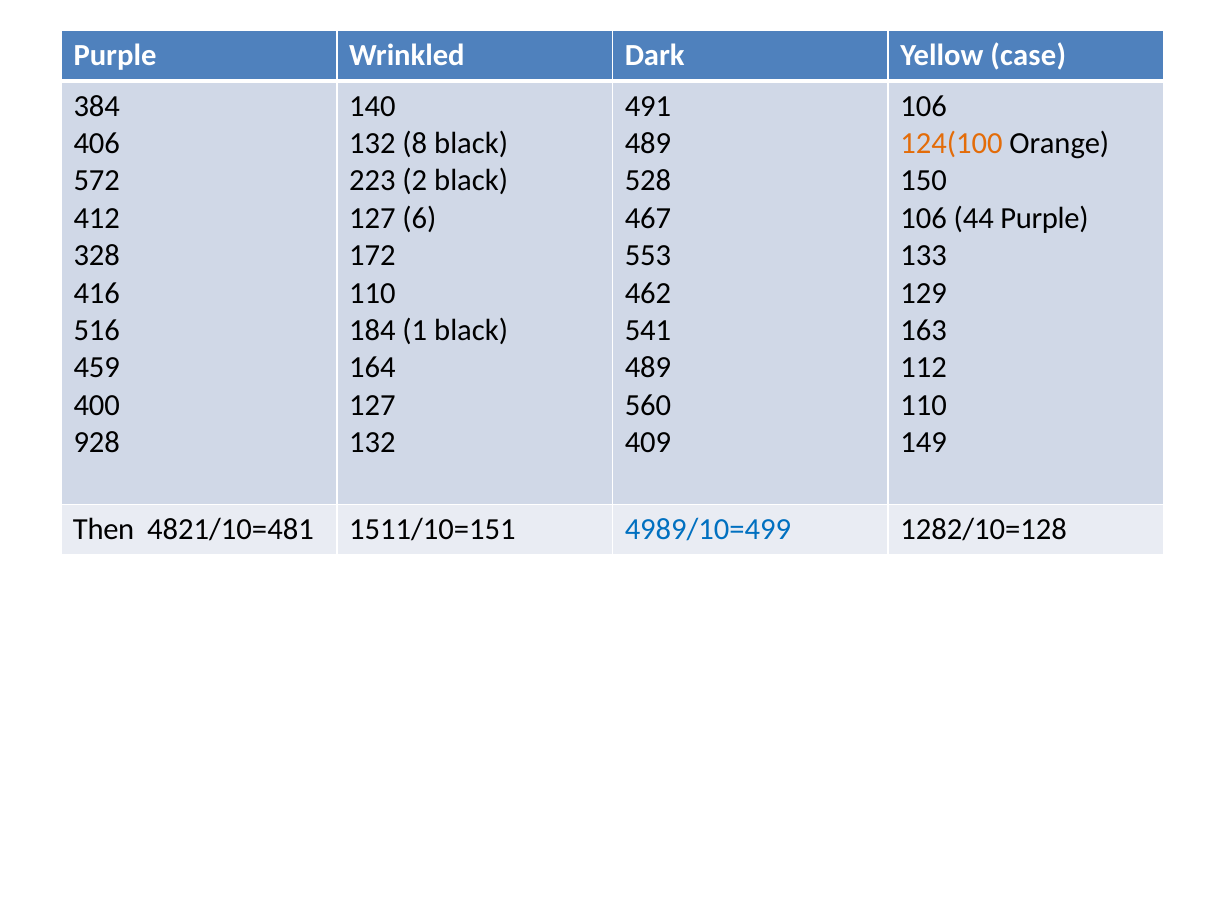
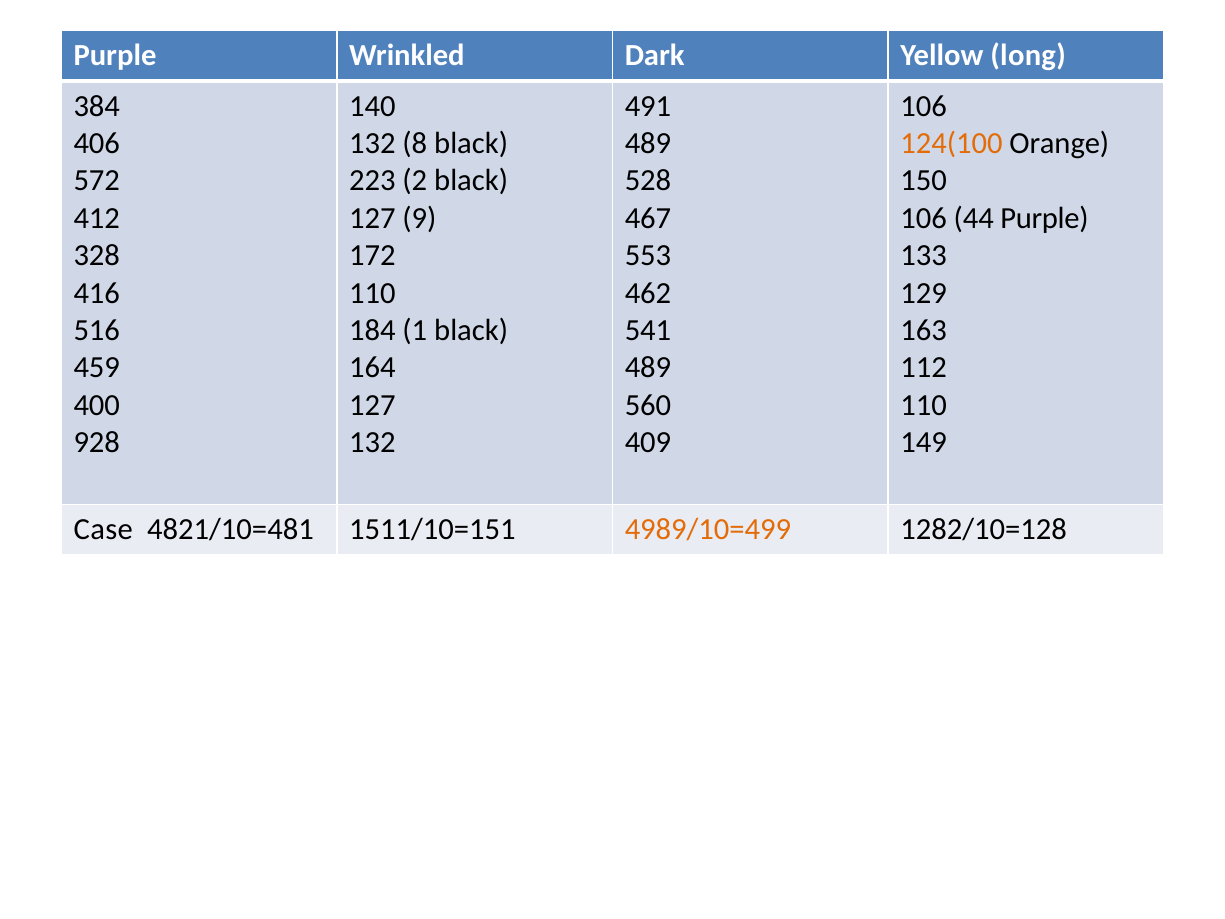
case: case -> long (1028, 56)
6: 6 -> 9 (419, 218)
Then: Then -> Case (103, 529)
4989/10=499 colour: blue -> orange (708, 529)
